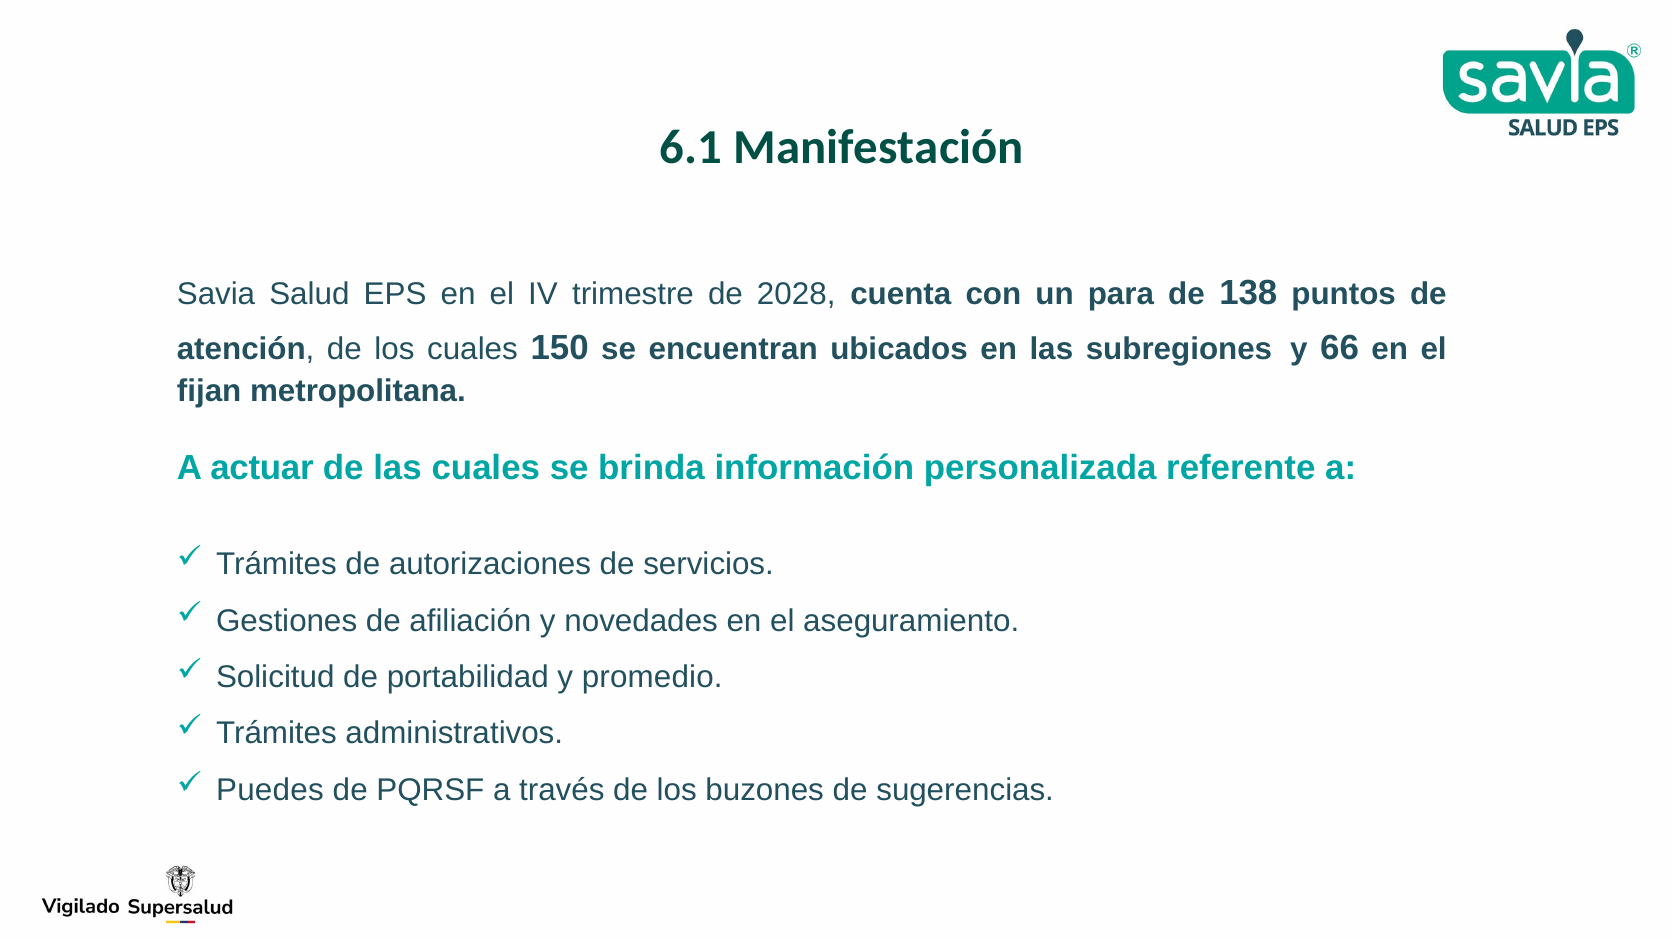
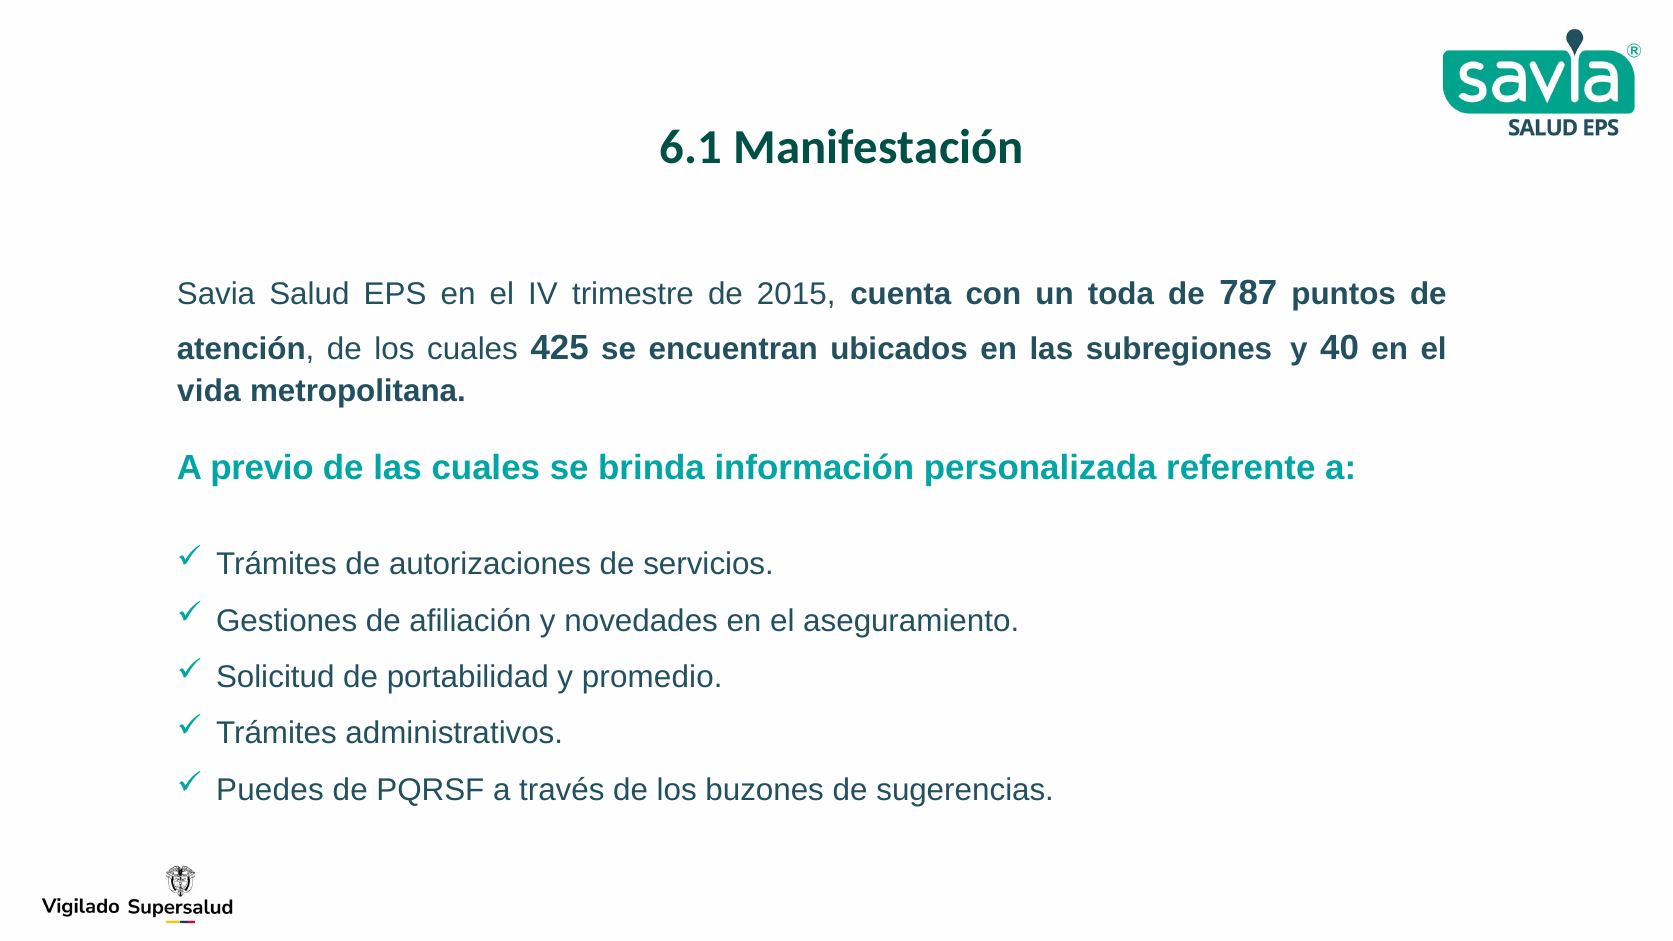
2028: 2028 -> 2015 (796, 294)
para: para -> toda (1121, 294)
138: 138 -> 787 (1248, 293)
150: 150 -> 425 (560, 349)
66: 66 -> 40 (1340, 349)
fijan: fijan -> vida (209, 391)
actuar: actuar -> previo (262, 468)
